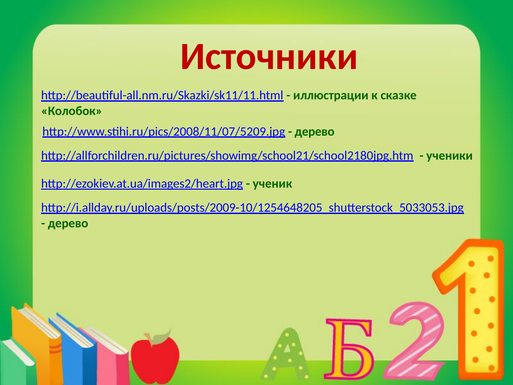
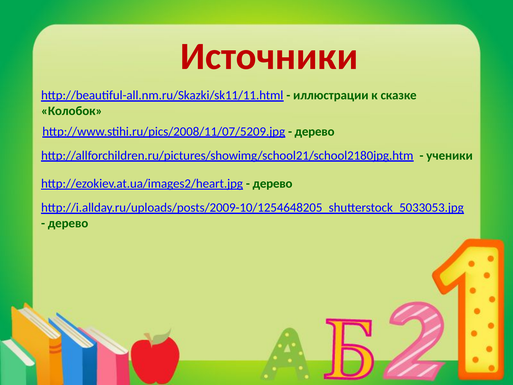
ученик: ученик -> дерево (273, 183)
